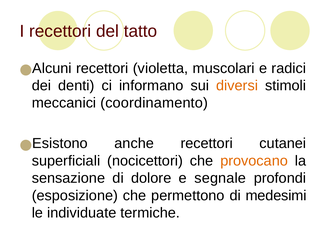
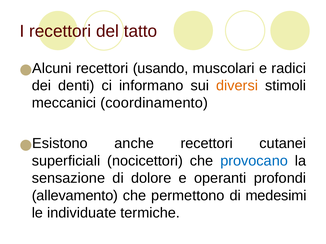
violetta: violetta -> usando (161, 68)
provocano colour: orange -> blue (254, 161)
segnale: segnale -> operanti (220, 179)
esposizione: esposizione -> allevamento (75, 196)
